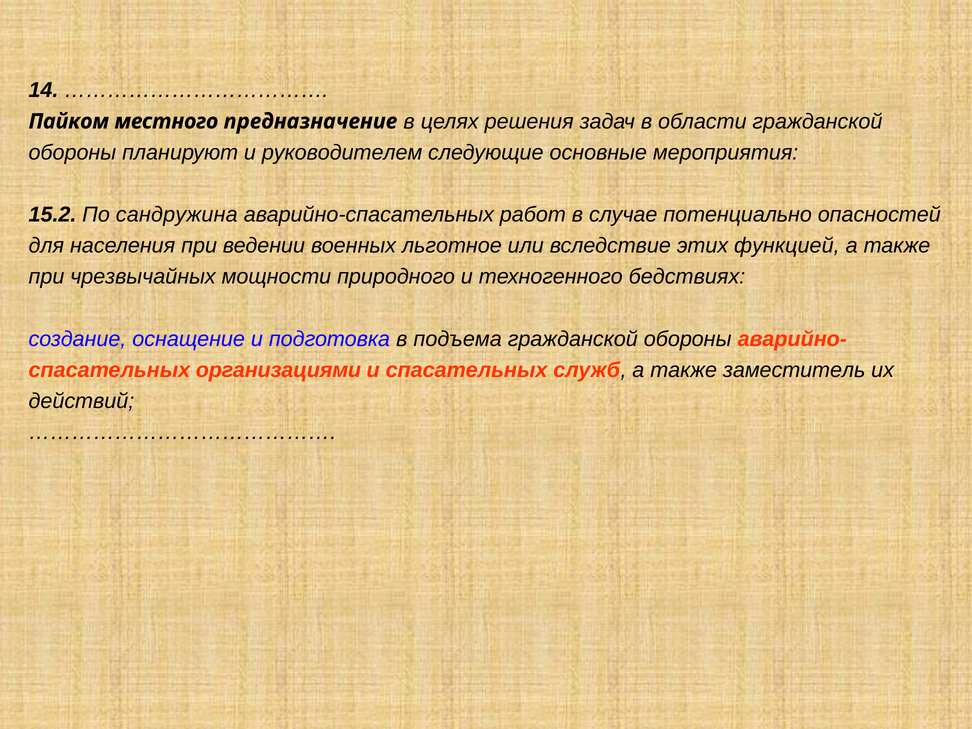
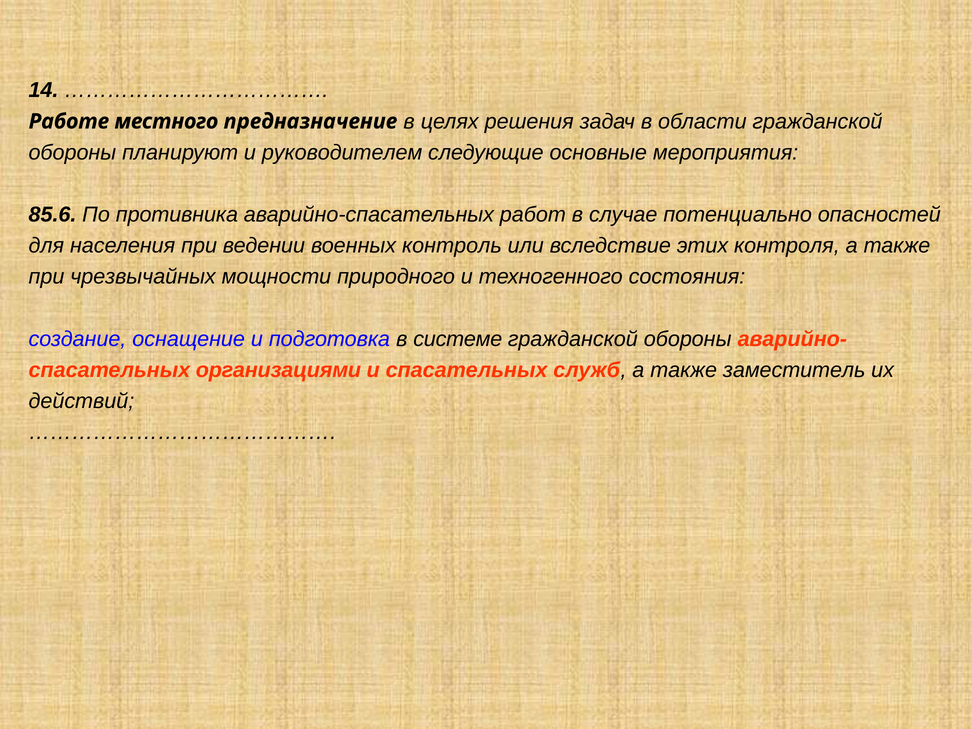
Пайком: Пайком -> Работе (69, 121)
15.2: 15.2 -> 85.6 (53, 215)
сандружина: сандружина -> противника (177, 215)
льготное: льготное -> контроль (452, 246)
функцией: функцией -> контроля (787, 246)
бедствиях: бедствиях -> состояния (687, 277)
подъема: подъема -> системе (458, 339)
